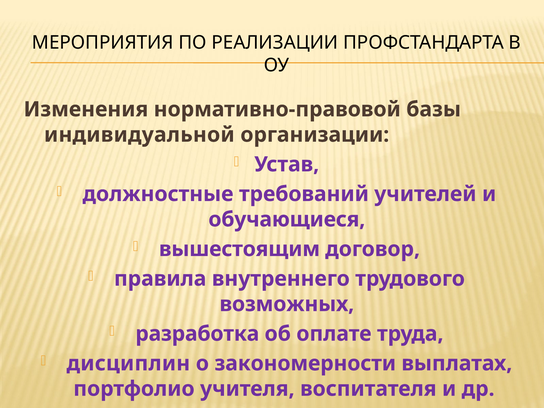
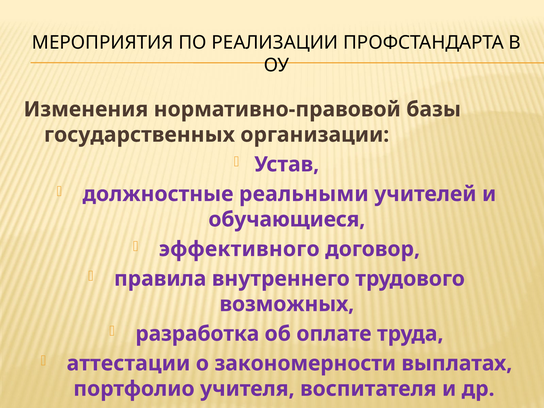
индивидуальной: индивидуальной -> государственных (139, 135)
требований: требований -> реальными (304, 194)
вышестоящим: вышестоящим -> эффективного (239, 249)
дисциплин: дисциплин -> аттестации (128, 363)
